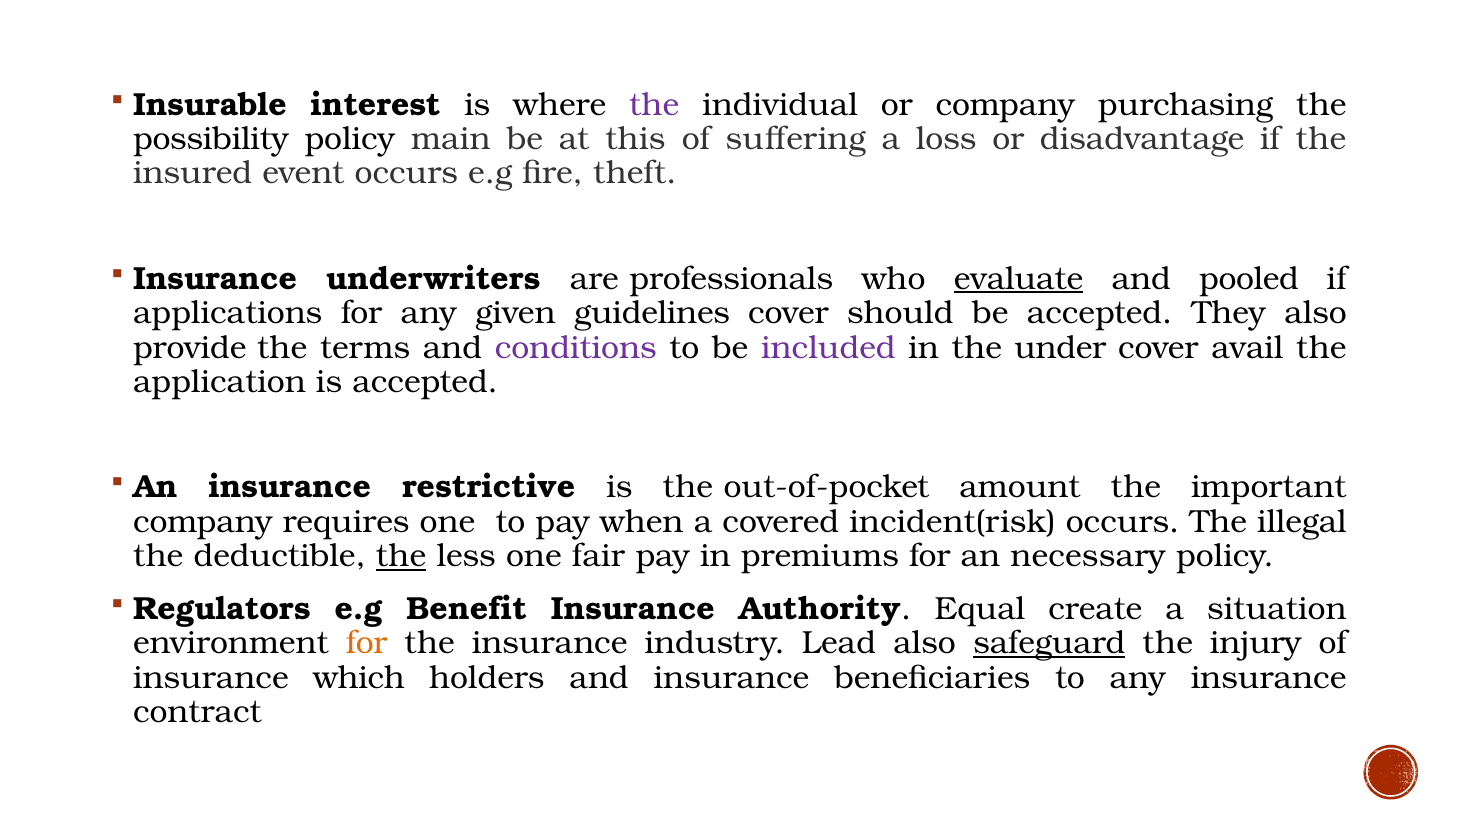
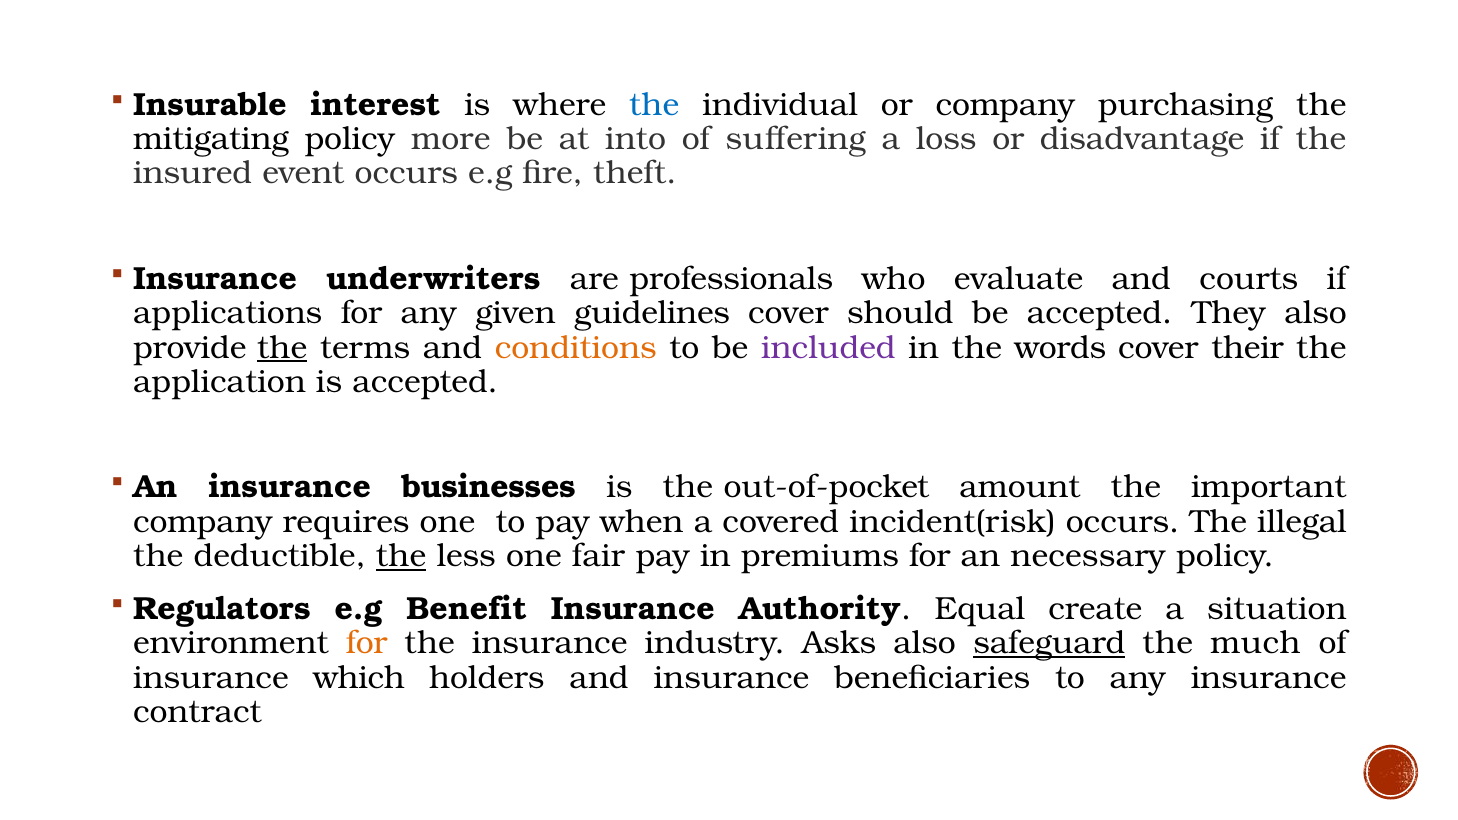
the colour: purple -> blue (654, 105)
possibility: possibility -> mitigating (211, 139)
main: main -> more (451, 139)
this: this -> into (636, 139)
evaluate underline: present -> none (1019, 279)
pooled: pooled -> courts (1249, 279)
the underline: none -> present (282, 348)
conditions colour: purple -> orange (576, 348)
under: under -> words (1060, 348)
avail: avail -> their (1247, 348)
restrictive: restrictive -> businesses (489, 487)
Lead: Lead -> Asks (839, 643)
injury: injury -> much (1256, 643)
